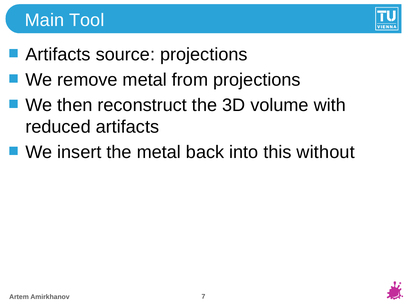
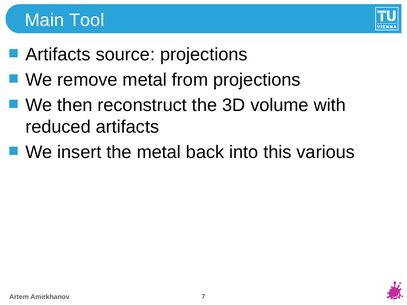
without: without -> various (326, 152)
